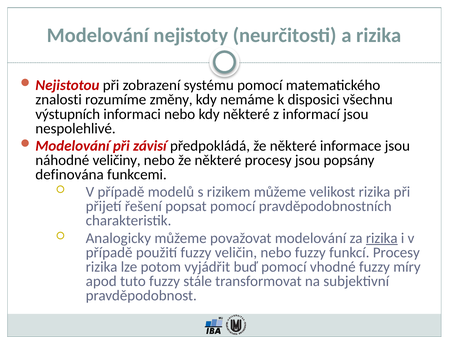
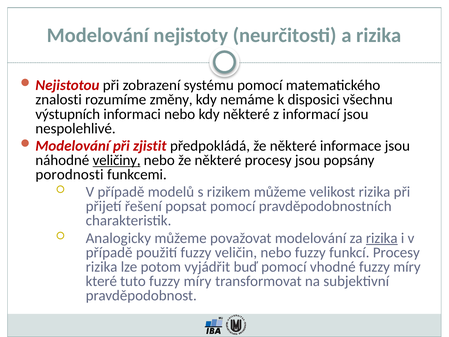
závisí: závisí -> zjistit (150, 146)
veličiny underline: none -> present (117, 160)
definována: definována -> porodnosti (69, 174)
apod: apod -> které (101, 281)
tuto fuzzy stále: stále -> míry (198, 281)
